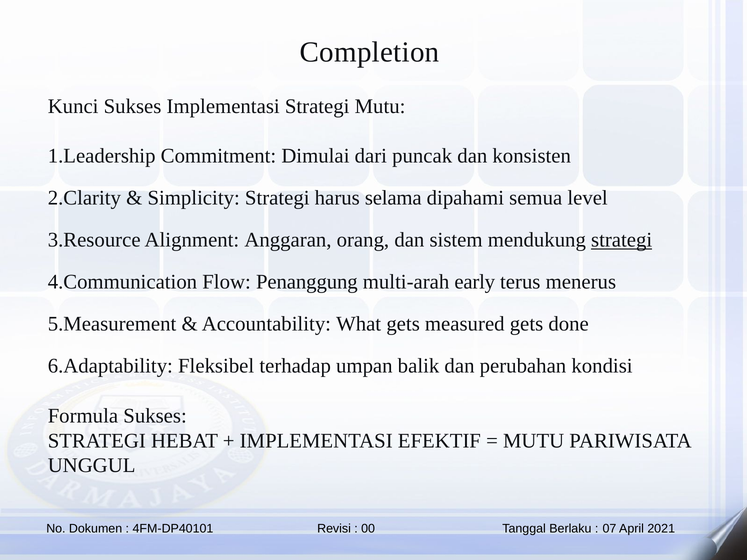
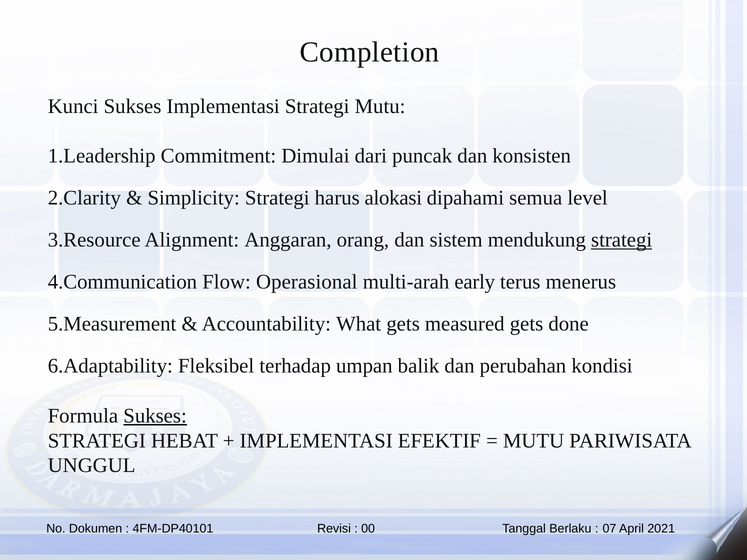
selama: selama -> alokasi (393, 198)
Penanggung: Penanggung -> Operasional (307, 282)
Sukses underline: none -> present (155, 416)
